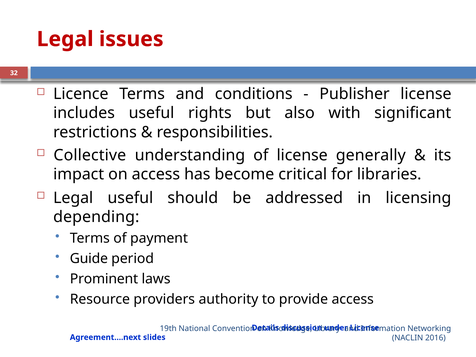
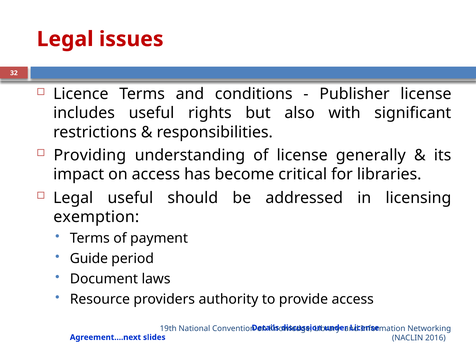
Collective: Collective -> Providing (90, 155)
depending: depending -> exemption (96, 217)
Prominent: Prominent -> Document (104, 279)
